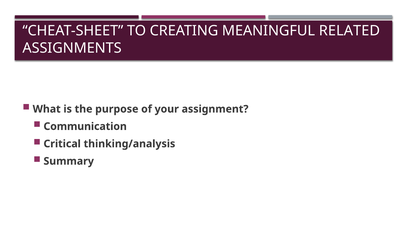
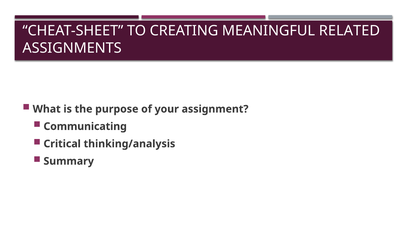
Communication: Communication -> Communicating (85, 126)
